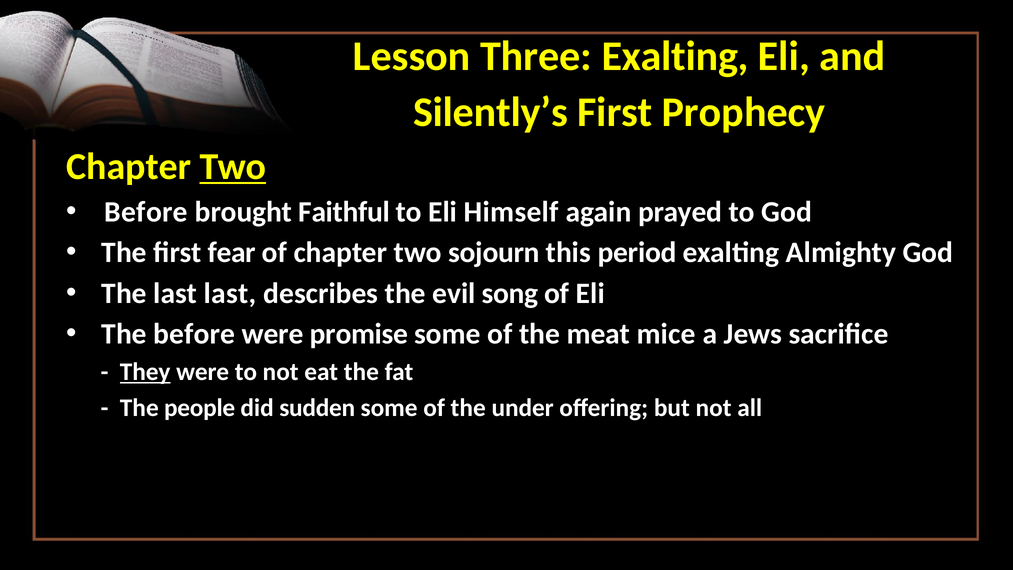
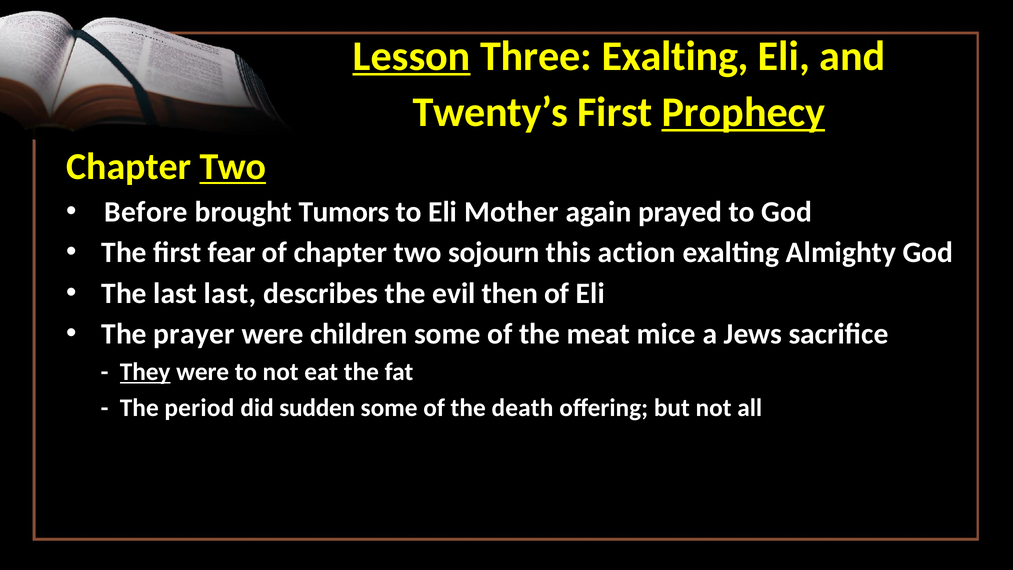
Lesson underline: none -> present (412, 56)
Silently’s: Silently’s -> Twenty’s (491, 112)
Prophecy underline: none -> present (743, 112)
Faithful: Faithful -> Tumors (344, 212)
Himself: Himself -> Mother (511, 212)
period: period -> action (637, 253)
song: song -> then (510, 293)
The before: before -> prayer (194, 334)
promise: promise -> children (359, 334)
people: people -> period (199, 408)
under: under -> death (522, 408)
